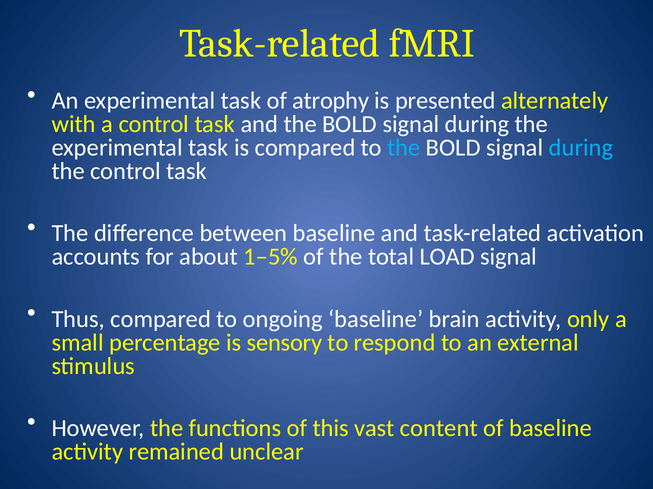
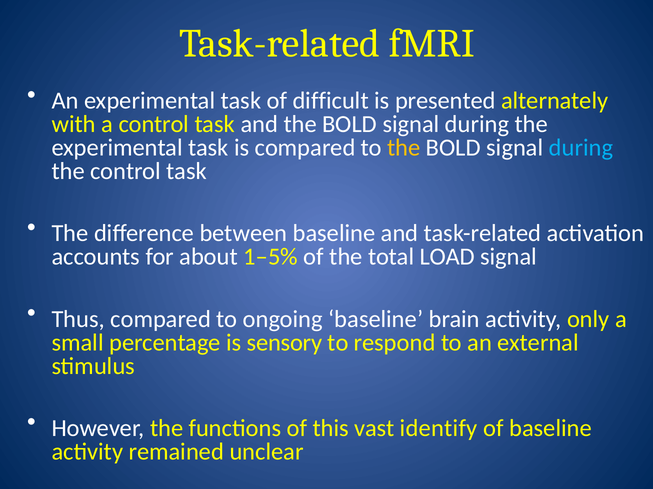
atrophy: atrophy -> difficult (331, 101)
the colour: light blue -> yellow (404, 148)
content: content -> identify (439, 429)
